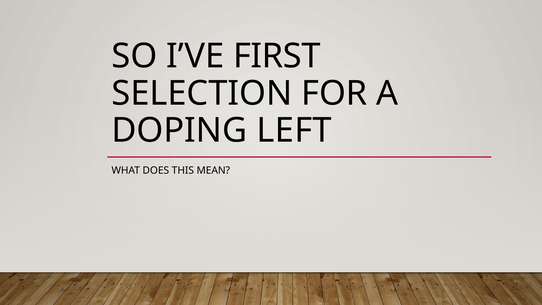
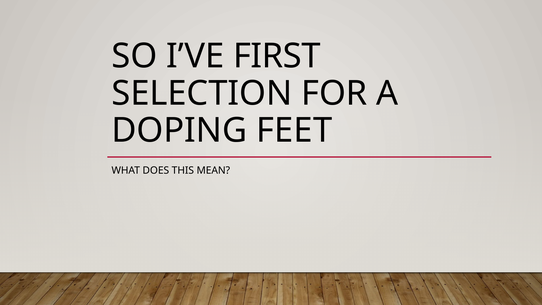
LEFT: LEFT -> FEET (294, 130)
